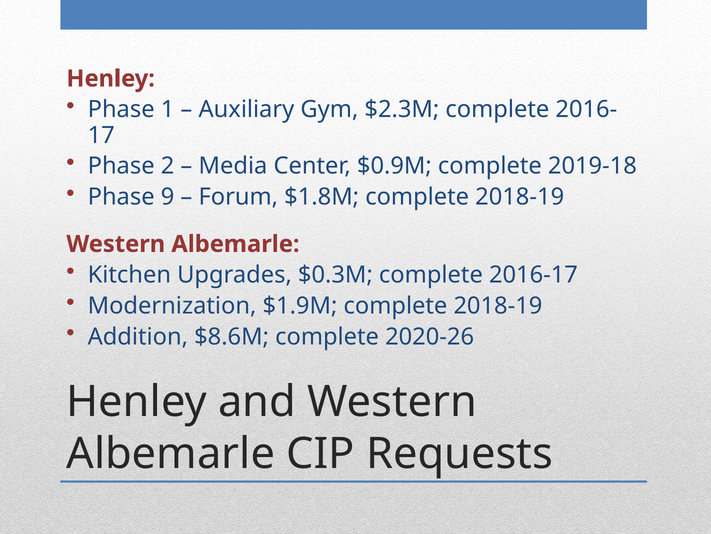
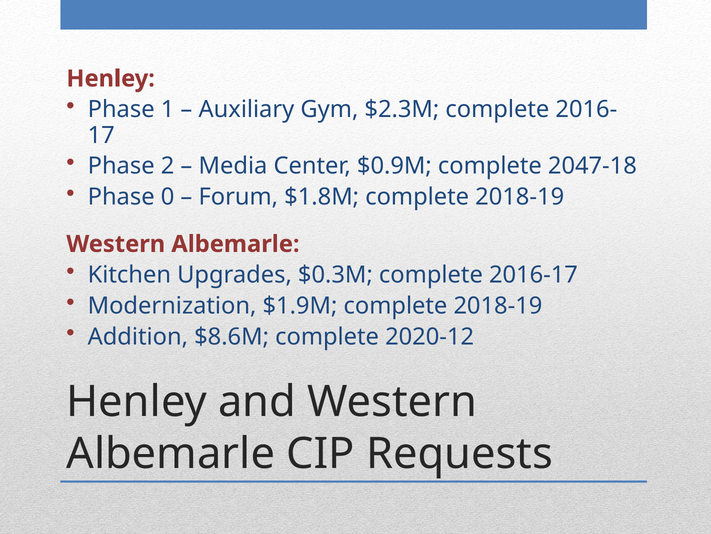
2019-18: 2019-18 -> 2047-18 (592, 166)
9: 9 -> 0 (168, 197)
2020-26: 2020-26 -> 2020-12 (430, 336)
